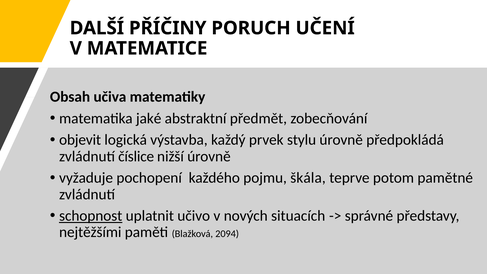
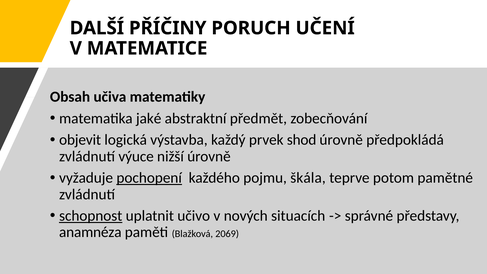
stylu: stylu -> shod (302, 140)
číslice: číslice -> výuce (136, 156)
pochopení underline: none -> present (149, 178)
nejtěžšími: nejtěžšími -> anamnéza (90, 232)
2094: 2094 -> 2069 (227, 234)
